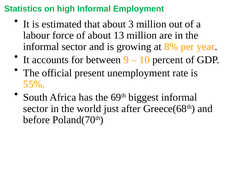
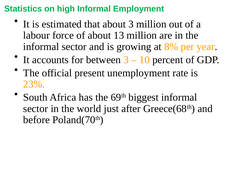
between 9: 9 -> 3 (126, 60)
55%: 55% -> 23% (34, 84)
